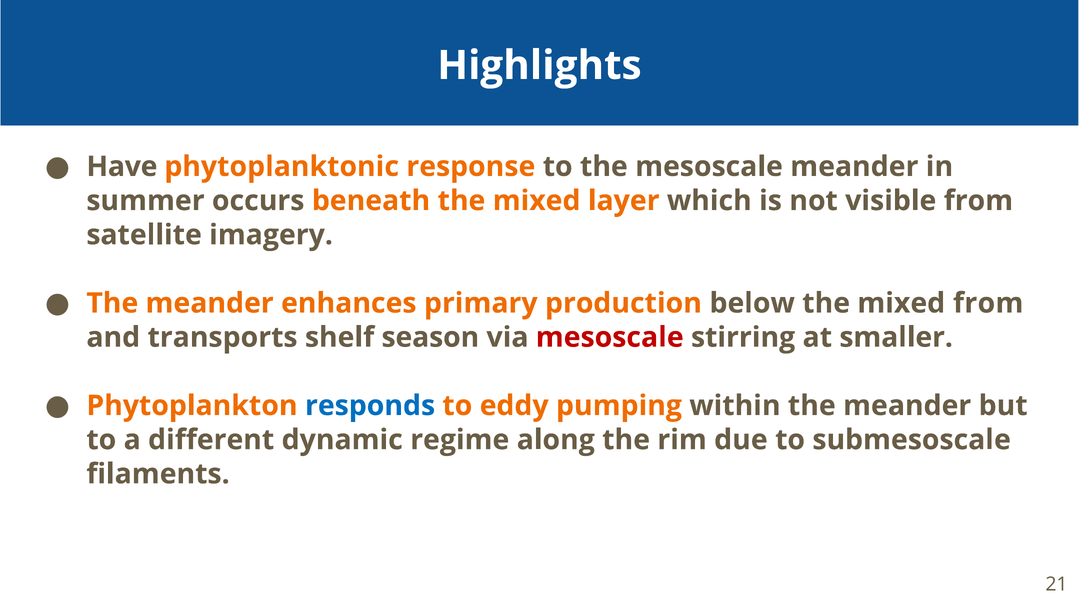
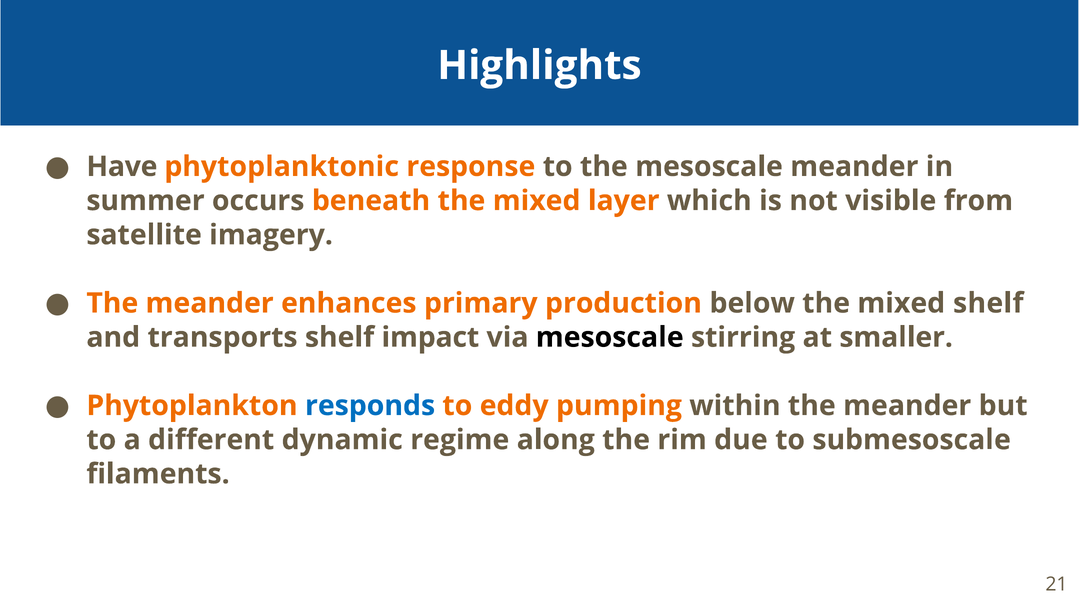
mixed from: from -> shelf (988, 303)
season: season -> impact (430, 337)
mesoscale colour: red -> black (610, 337)
